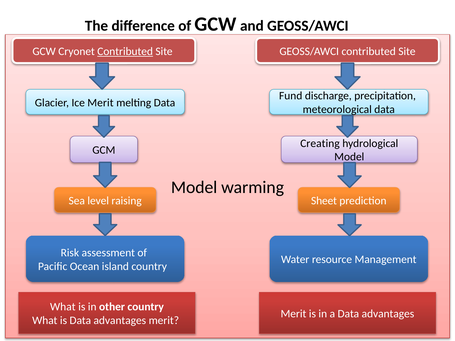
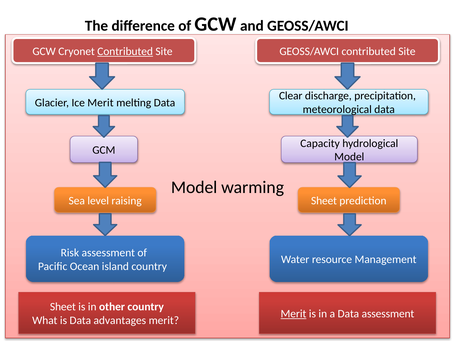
Fund: Fund -> Clear (291, 96)
Creating: Creating -> Capacity (320, 143)
What: What -> Sheet (63, 307)
Merit underline: none -> present (293, 314)
a Data advantages: advantages -> assessment (388, 314)
